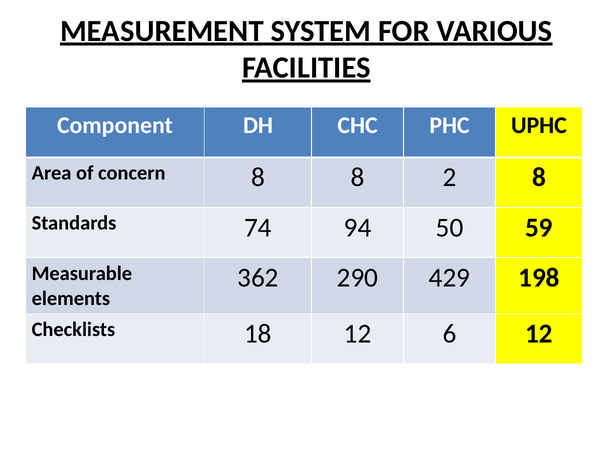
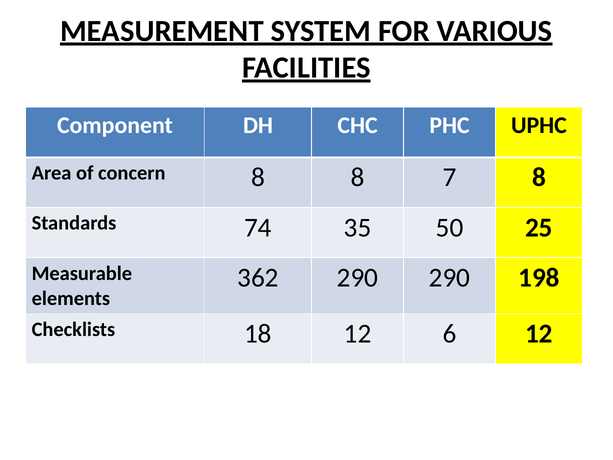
2: 2 -> 7 (450, 177)
94: 94 -> 35 (358, 227)
59: 59 -> 25 (539, 227)
290 429: 429 -> 290 (450, 277)
